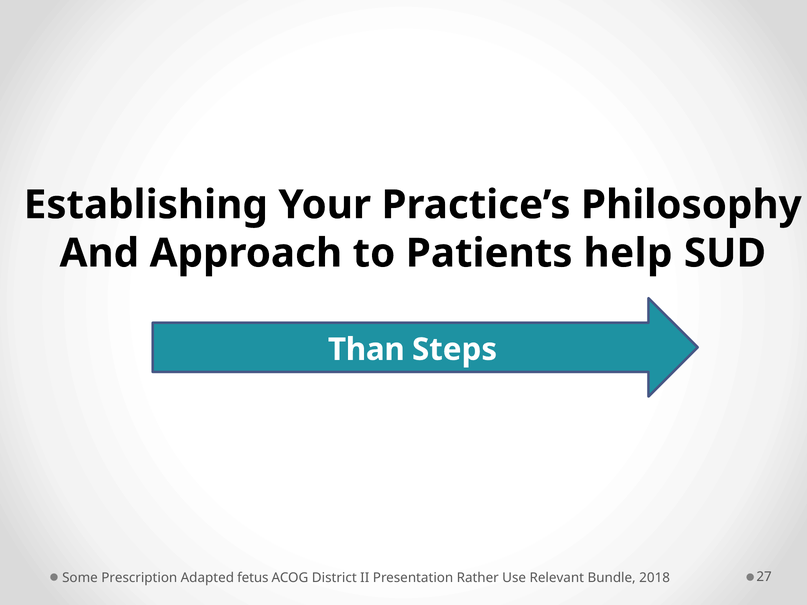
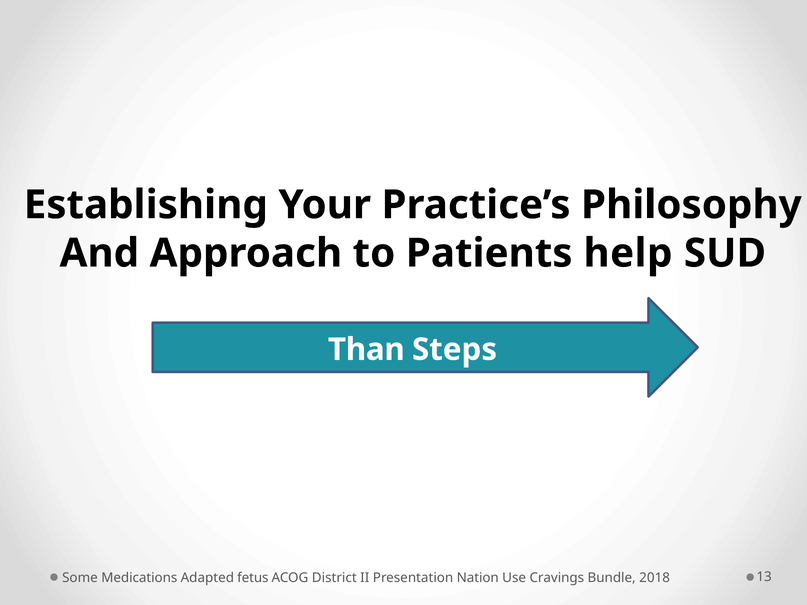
Prescription: Prescription -> Medications (139, 578)
Rather: Rather -> Nation (478, 578)
Relevant: Relevant -> Cravings (557, 578)
27: 27 -> 13 (764, 577)
